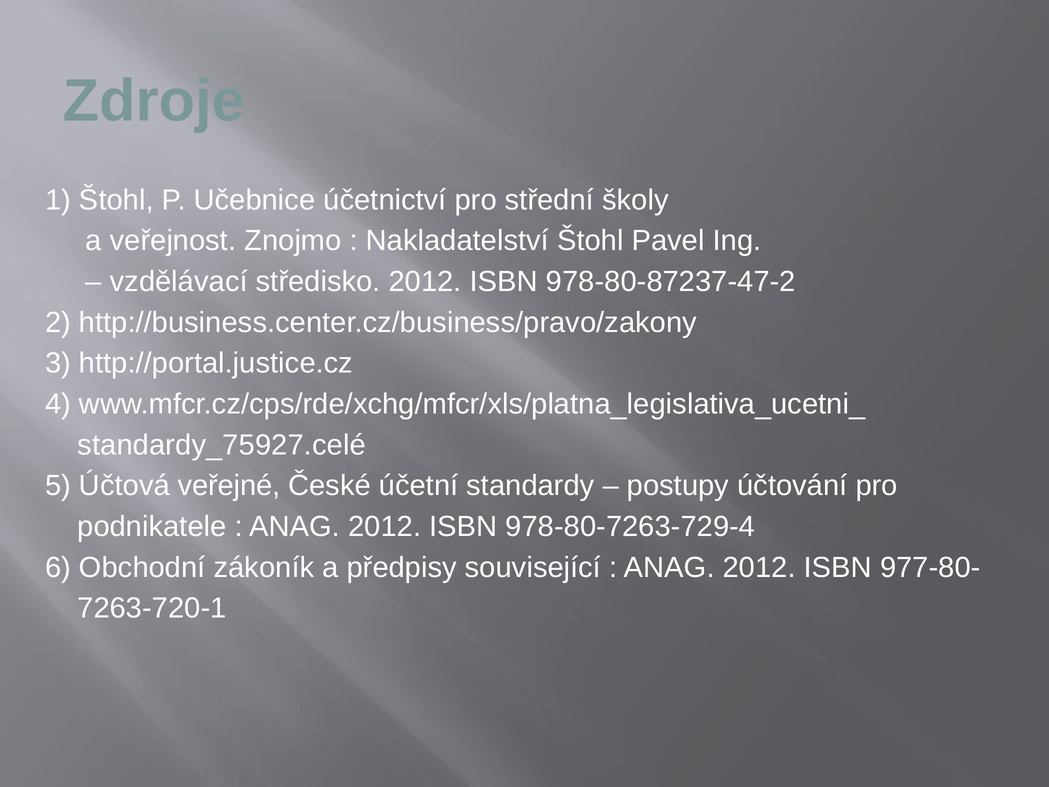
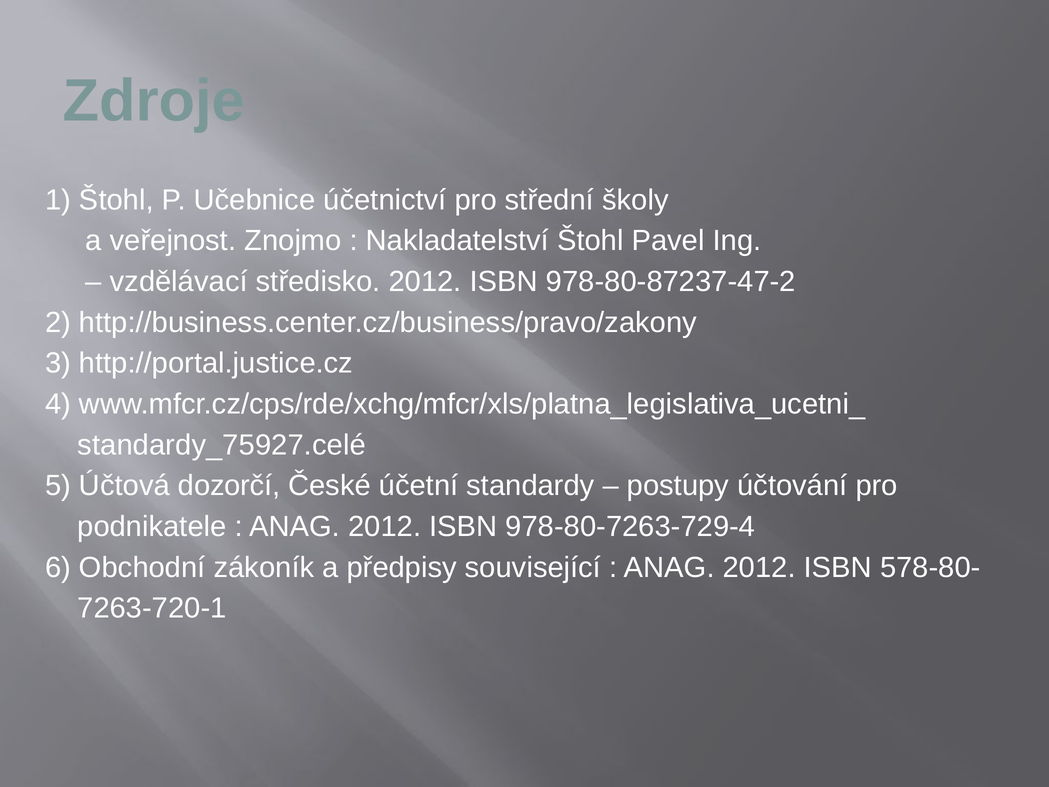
veřejné: veřejné -> dozorčí (229, 486)
977-80-: 977-80- -> 578-80- (930, 567)
